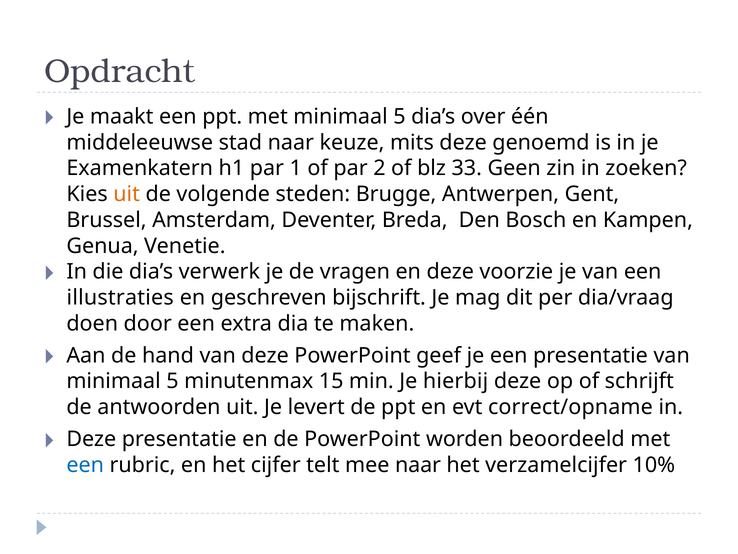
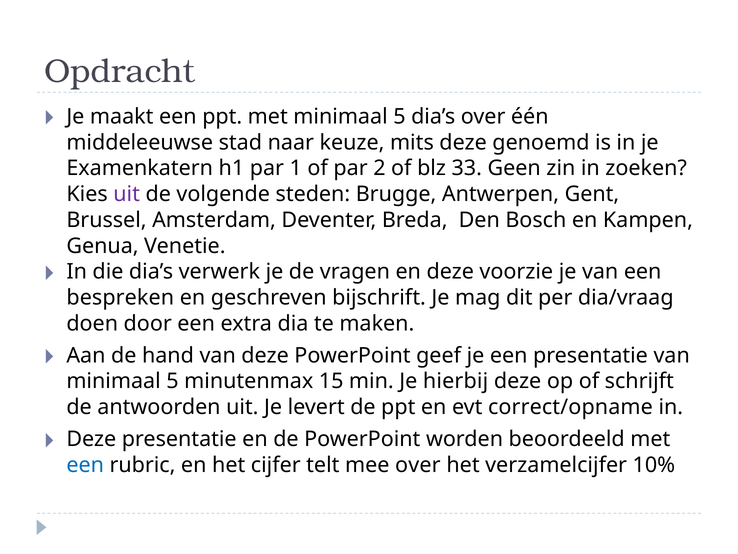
uit colour: orange -> purple (127, 194)
illustraties: illustraties -> bespreken (120, 297)
mee naar: naar -> over (418, 465)
